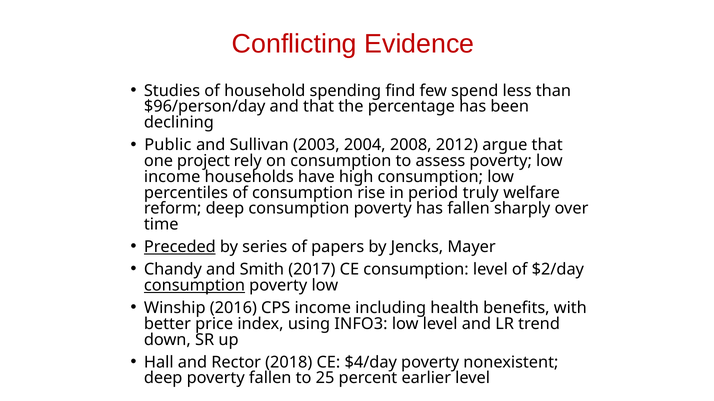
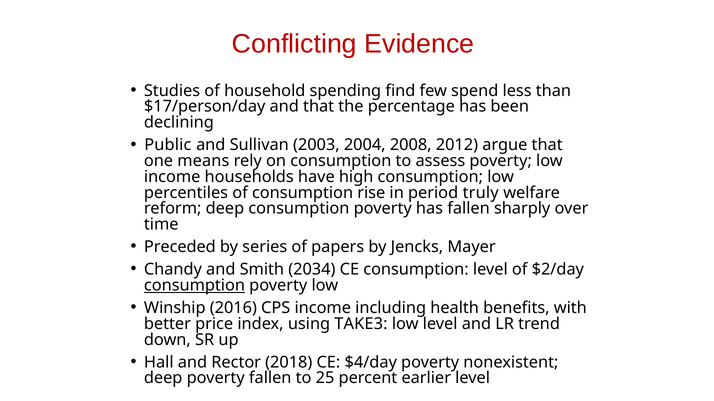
$96/person/day: $96/person/day -> $17/person/day (205, 107)
project: project -> means (203, 161)
Preceded underline: present -> none (180, 247)
2017: 2017 -> 2034 (312, 270)
INFO3: INFO3 -> TAKE3 (361, 324)
